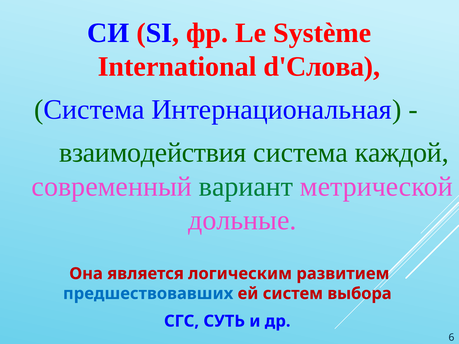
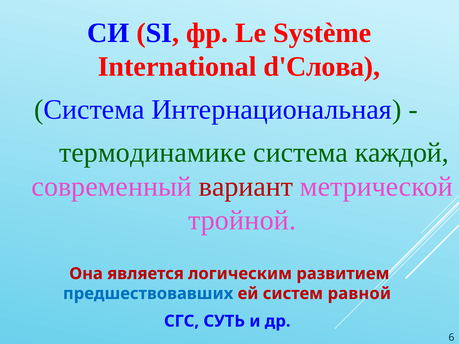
взаимодействия: взаимодействия -> термодинамике (153, 153)
вариант colour: green -> red (246, 187)
дольные: дольные -> тройной (242, 220)
выбора: выбора -> равной (359, 294)
